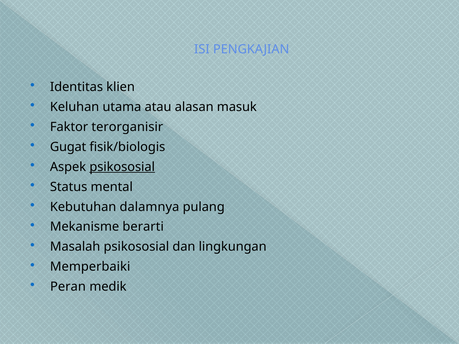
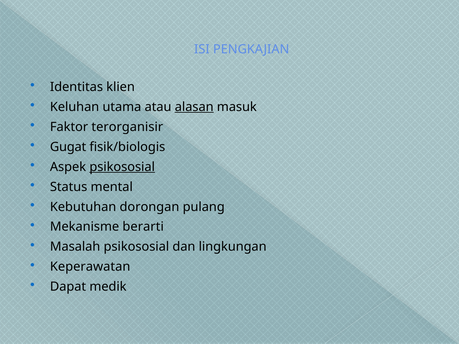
alasan underline: none -> present (194, 107)
dalamnya: dalamnya -> dorongan (149, 207)
Memperbaiki: Memperbaiki -> Keperawatan (90, 267)
Peran: Peran -> Dapat (68, 287)
